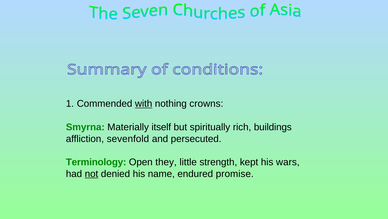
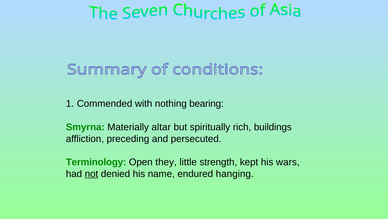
with underline: present -> none (144, 103)
crowns: crowns -> bearing (206, 103)
itself: itself -> altar (161, 127)
sevenfold: sevenfold -> preceding (128, 138)
promise: promise -> hanging (235, 173)
